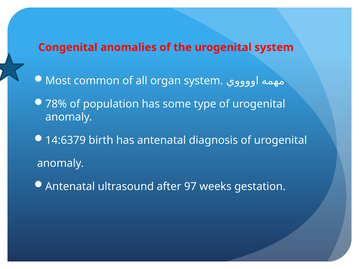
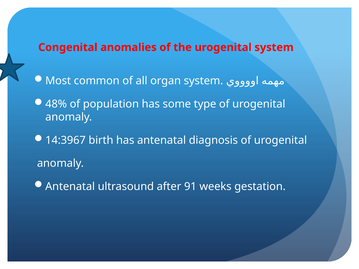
78%: 78% -> 48% (56, 104)
14:6379: 14:6379 -> 14:3967 (66, 140)
97: 97 -> 91 (190, 187)
